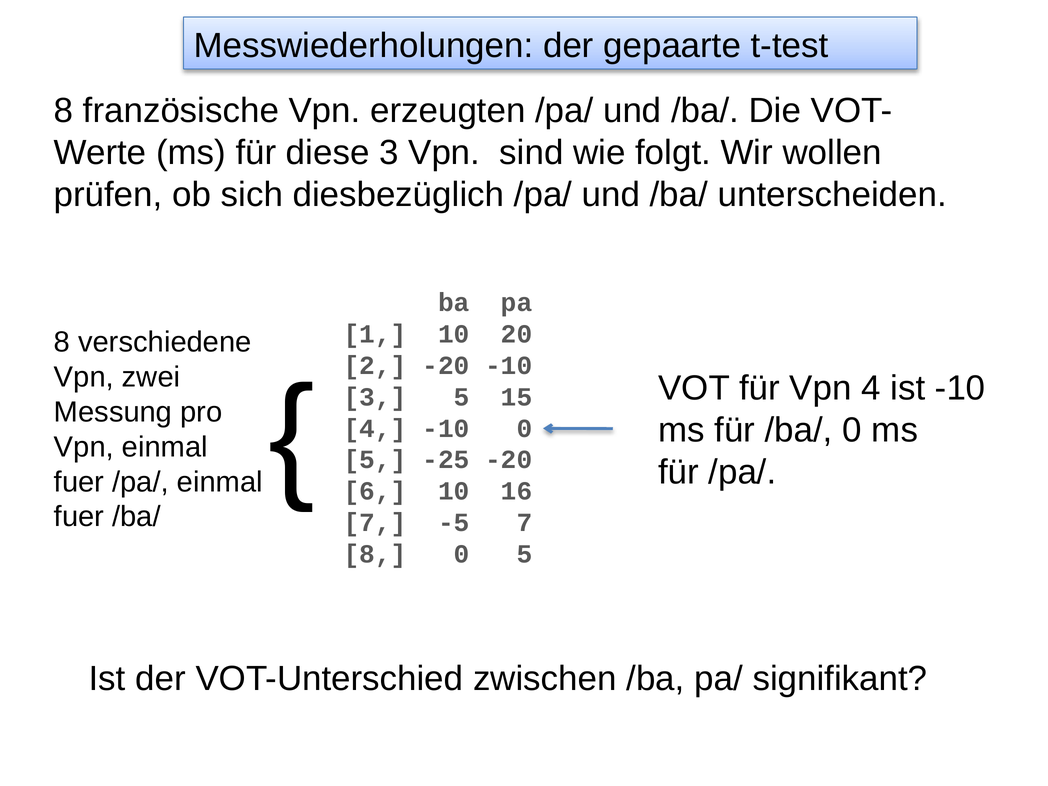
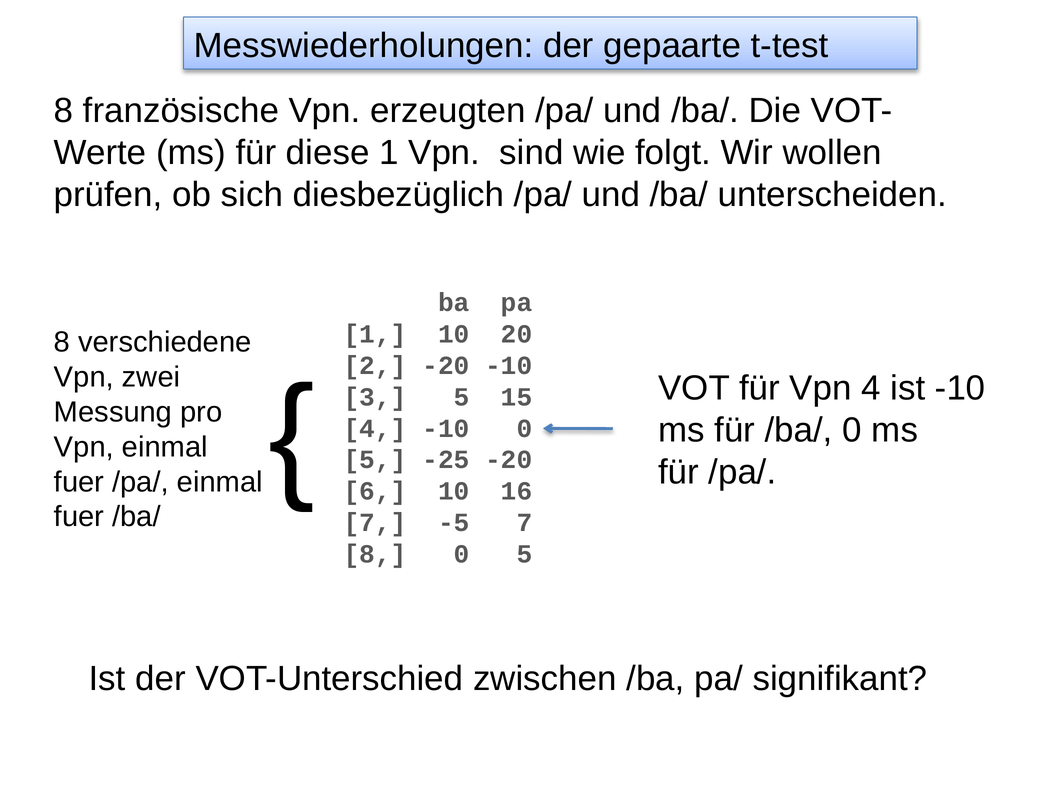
diese 3: 3 -> 1 (389, 153)
